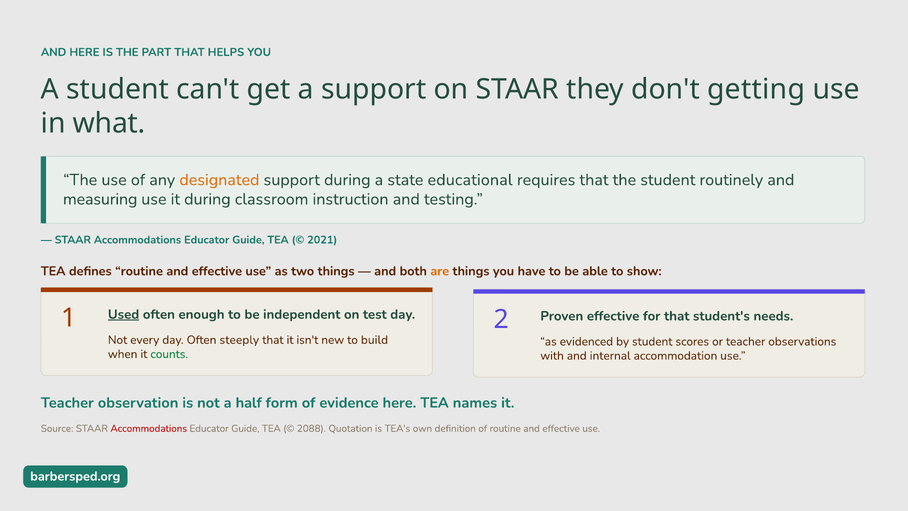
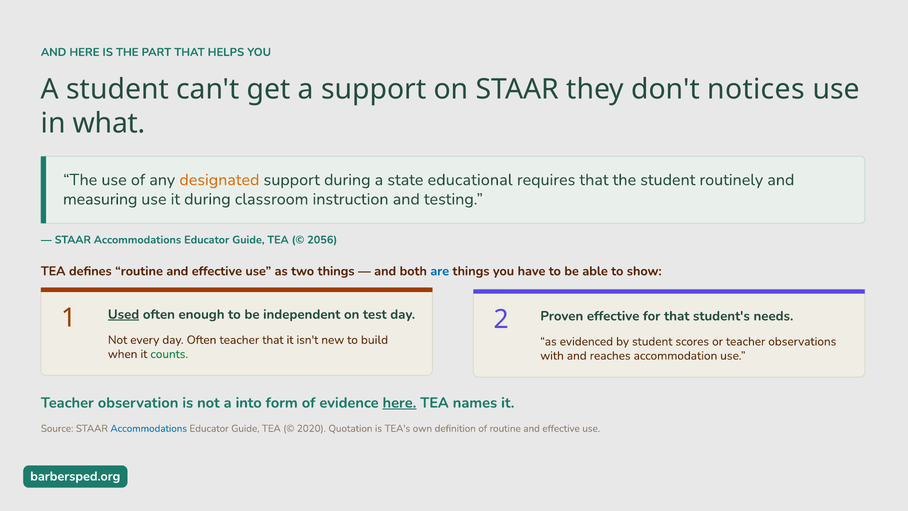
getting: getting -> notices (756, 89)
2021: 2021 -> 2056 (322, 240)
are colour: orange -> blue (440, 271)
Often steeply: steeply -> teacher (239, 340)
internal: internal -> reaches (610, 356)
half: half -> into (249, 403)
here underline: none -> present (399, 403)
Accommodations colour: red -> blue (149, 428)
2088: 2088 -> 2020 (311, 428)
